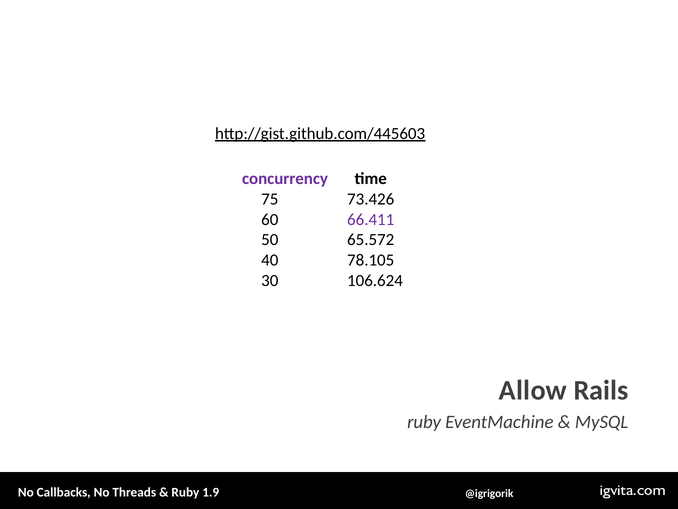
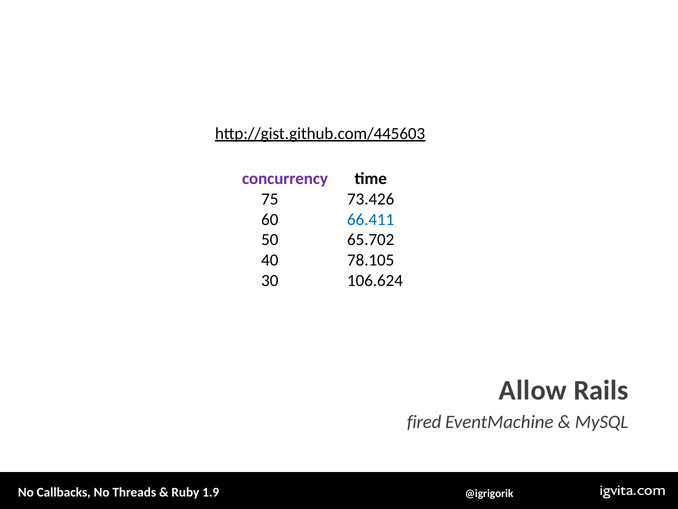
66.411 colour: purple -> blue (371, 219)
65.572: 65.572 -> 65.702 (371, 240)
ruby: ruby -> fired (424, 422)
